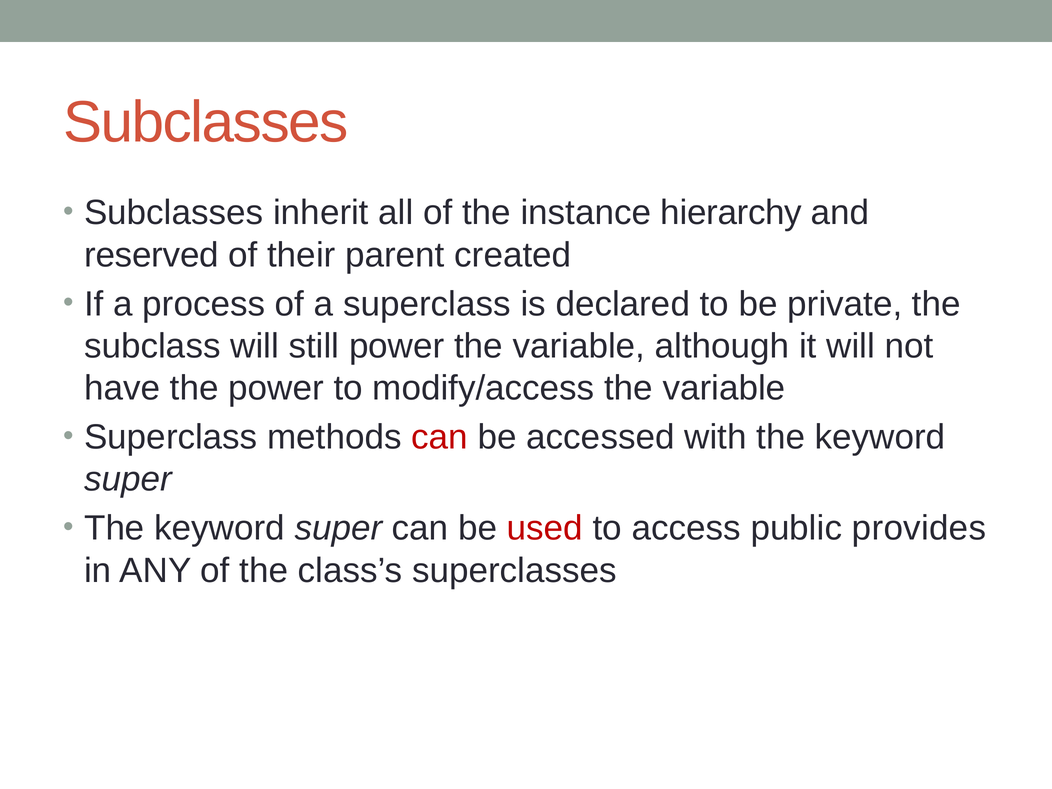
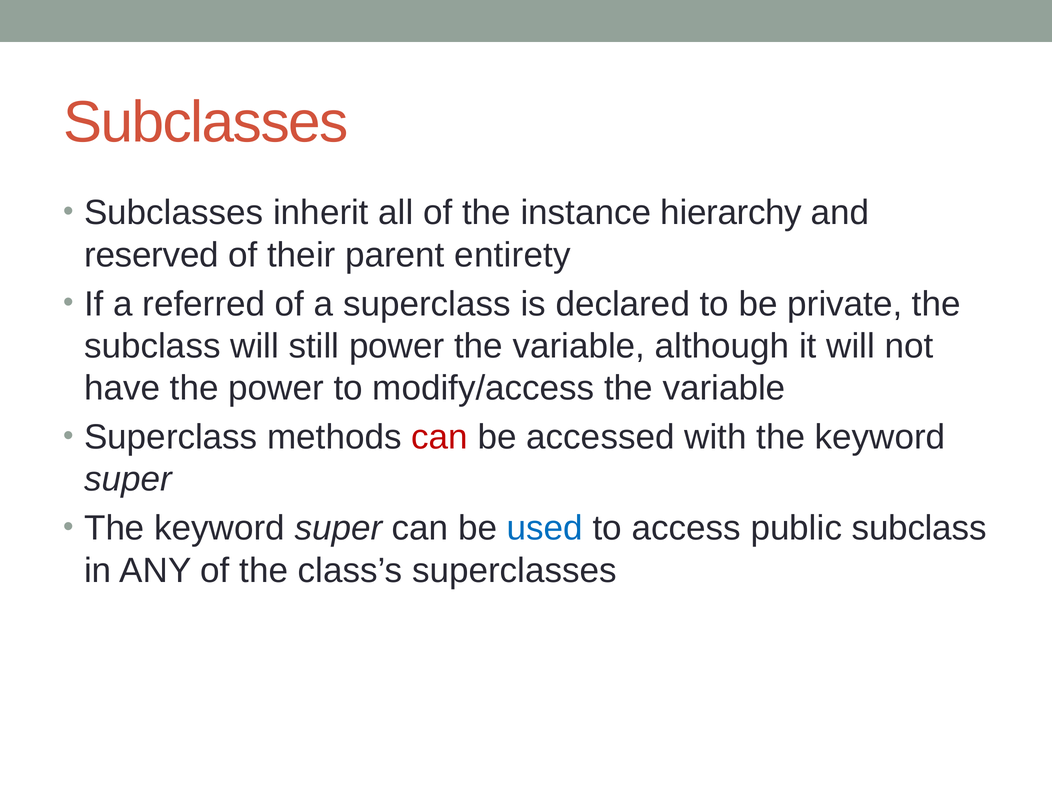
created: created -> entirety (513, 255)
process: process -> referred (204, 304)
used colour: red -> blue (545, 528)
public provides: provides -> subclass (919, 528)
